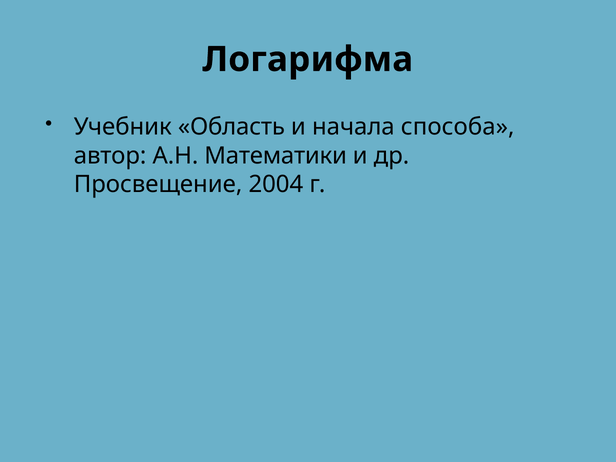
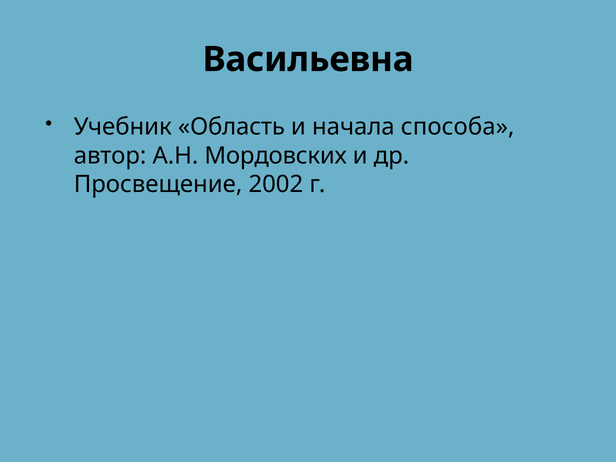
Логарифма: Логарифма -> Васильевна (308, 59)
Математики: Математики -> Мордовских (276, 156)
2004: 2004 -> 2002 (276, 184)
